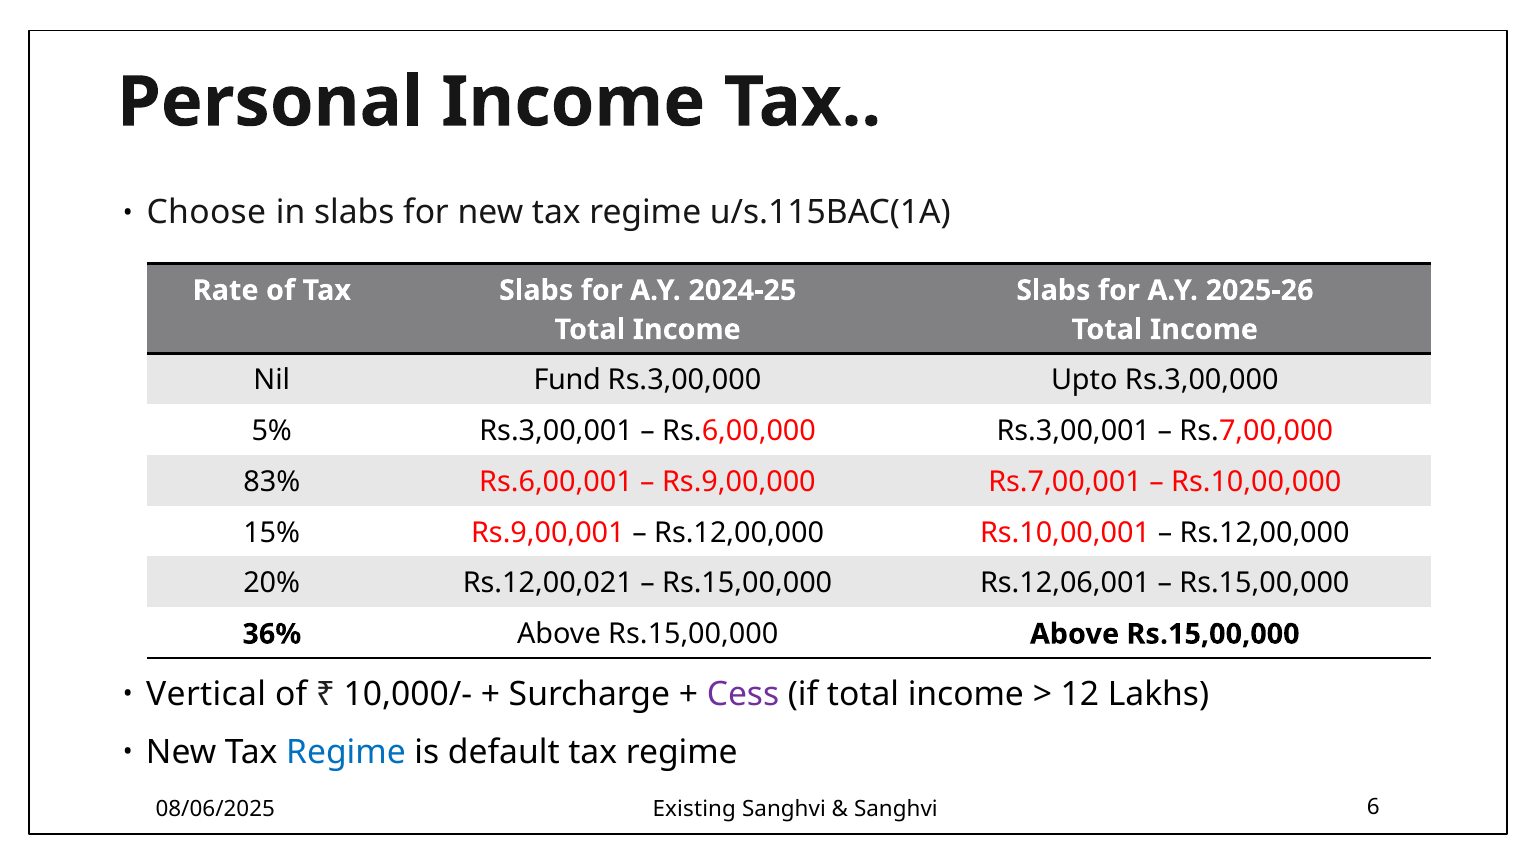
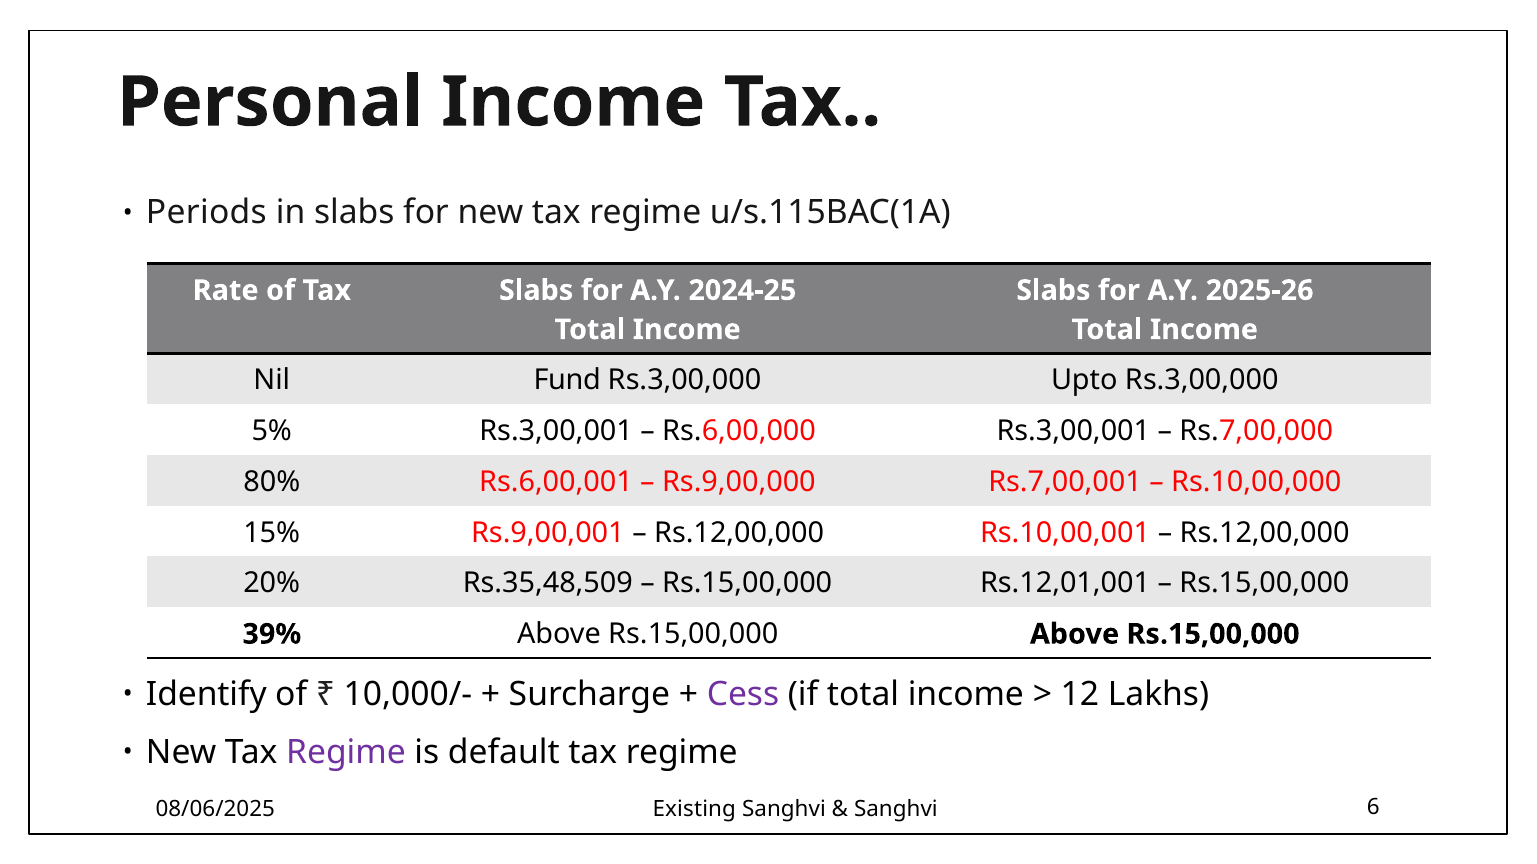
Choose: Choose -> Periods (206, 213)
83%: 83% -> 80% (272, 482)
Rs.12,00,021: Rs.12,00,021 -> Rs.35,48,509 (548, 584)
Rs.12,06,001: Rs.12,06,001 -> Rs.12,01,001 (1065, 584)
36%: 36% -> 39% (272, 635)
Vertical: Vertical -> Identify (206, 694)
Regime colour: blue -> purple (346, 753)
